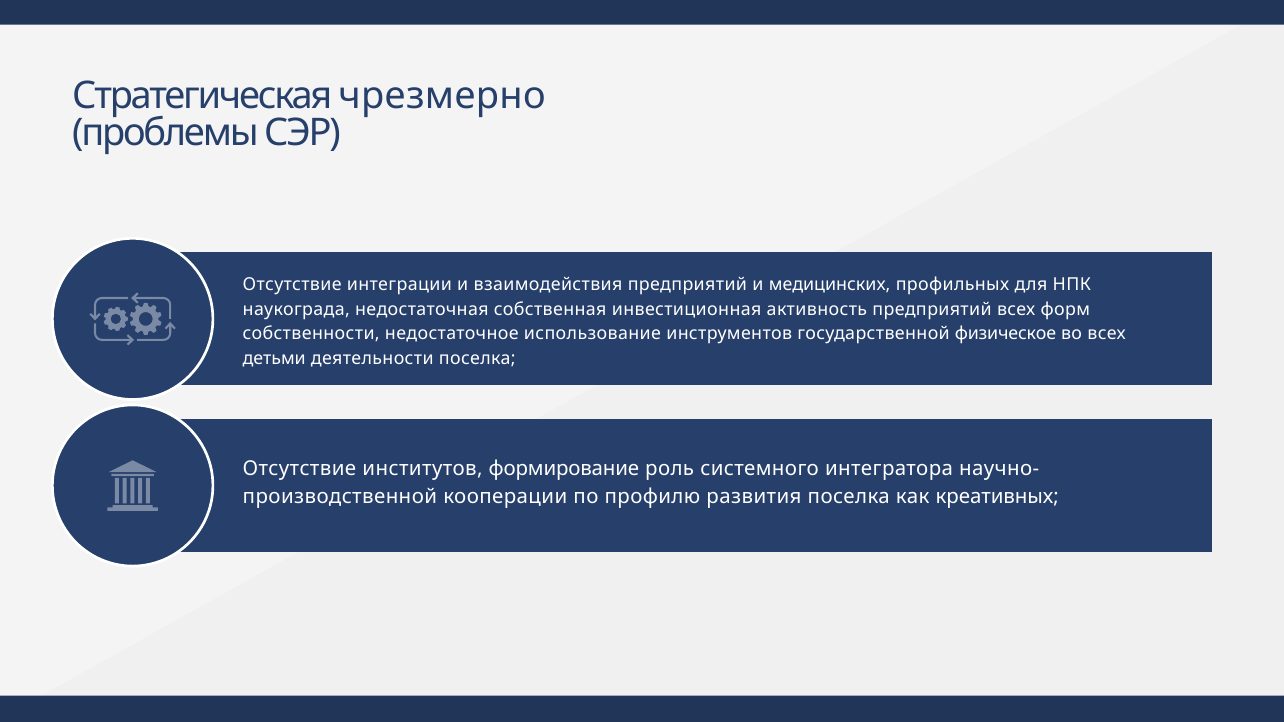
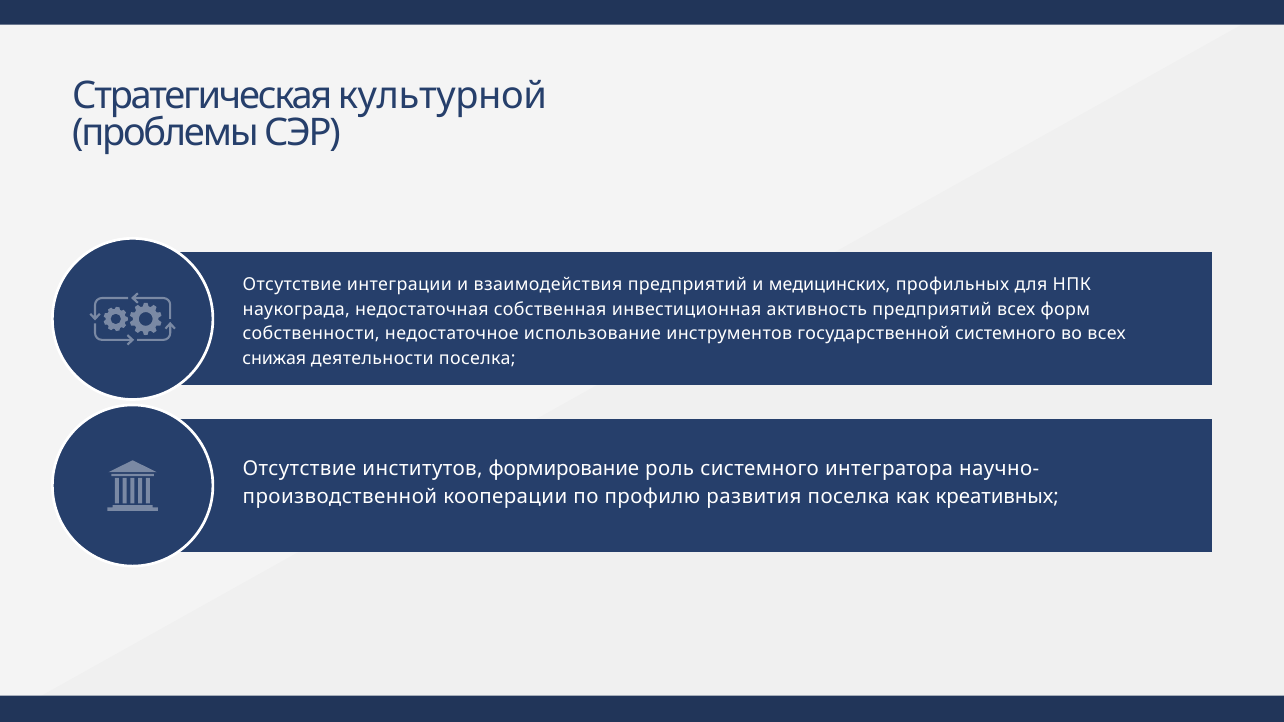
чрезмерно: чрезмерно -> культурной (442, 96)
государственной физическое: физическое -> системного (1005, 334)
детьми: детьми -> снижая (274, 359)
